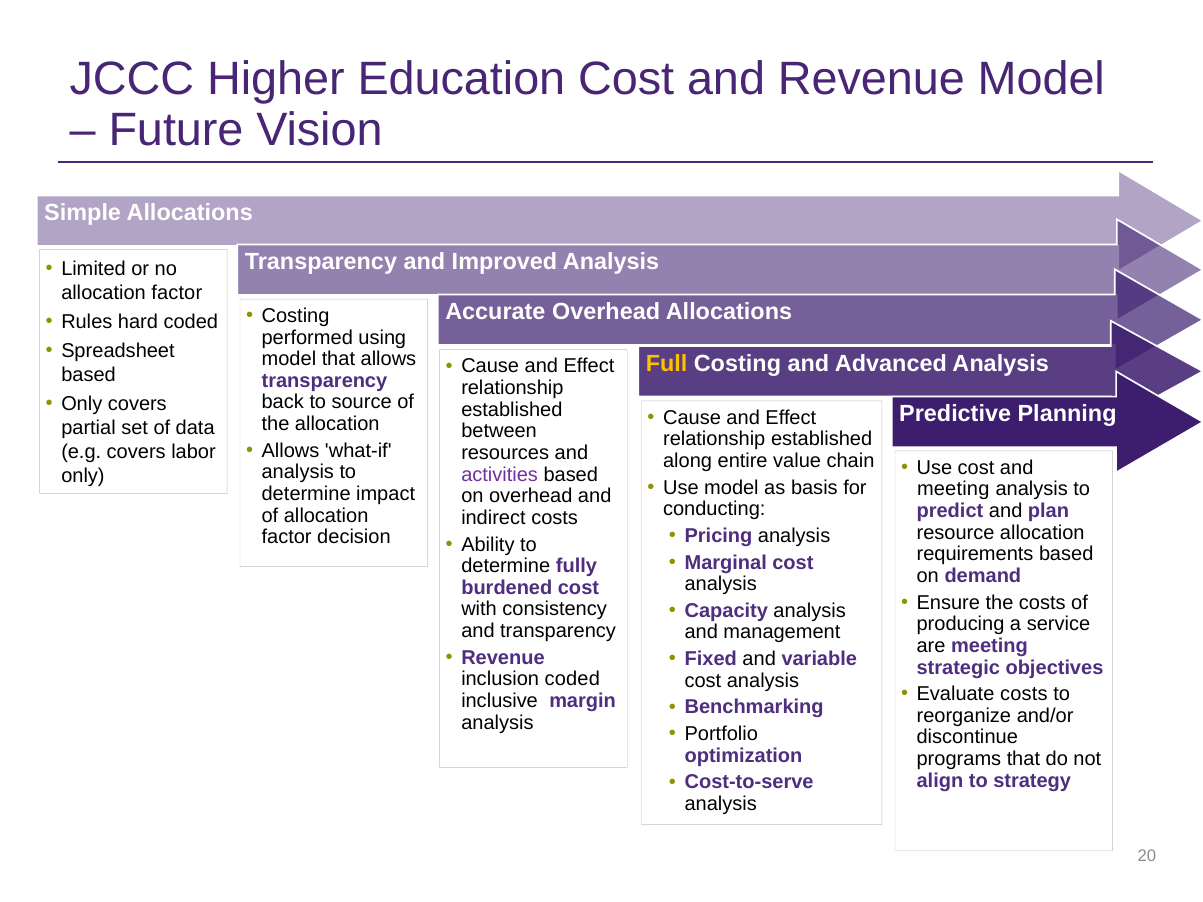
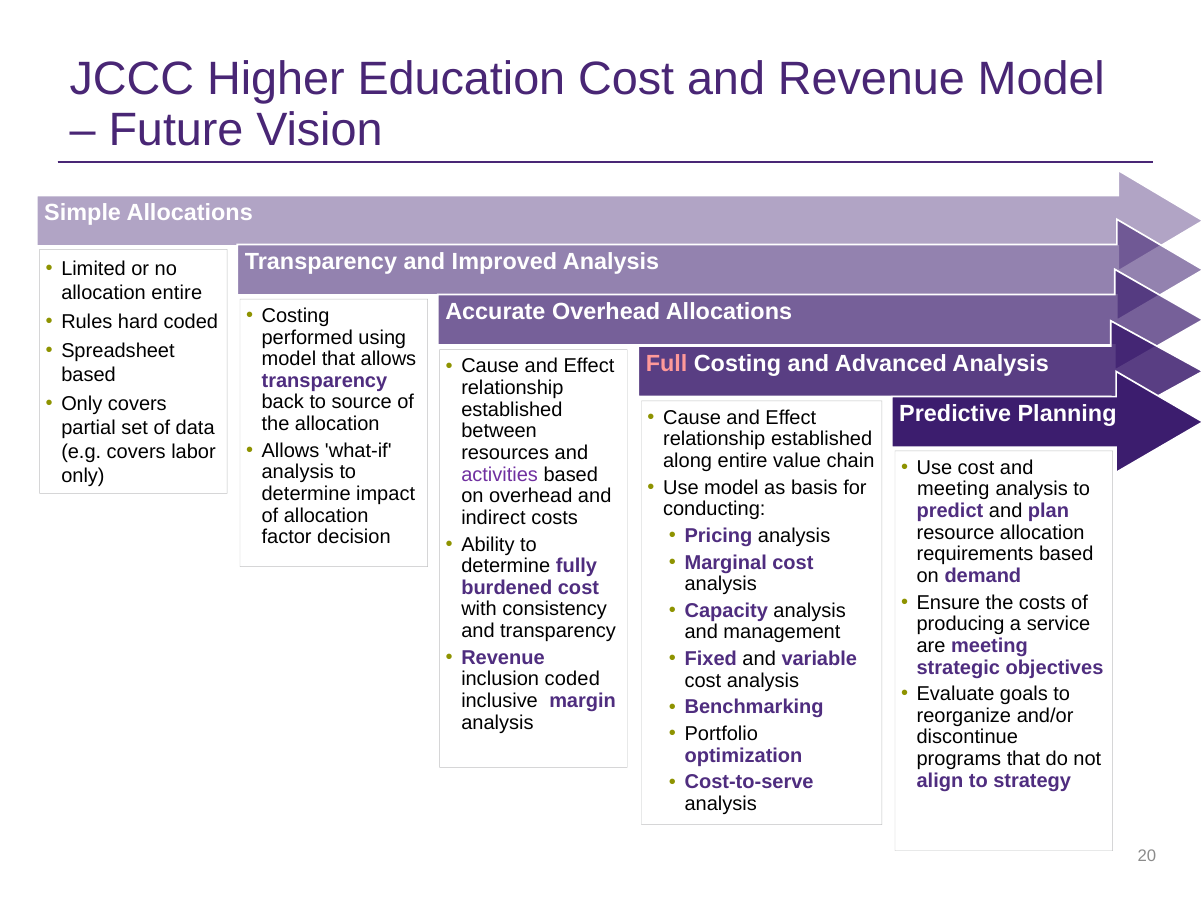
factor: factor -> entire (177, 293)
Full colour: yellow -> pink (667, 364)
Evaluate costs: costs -> goals (1024, 694)
